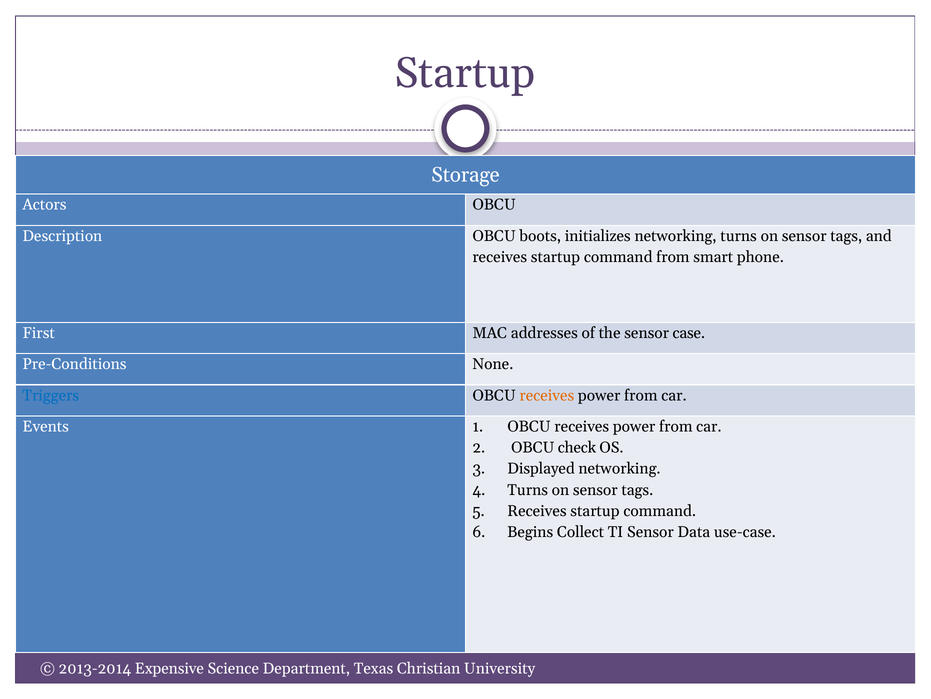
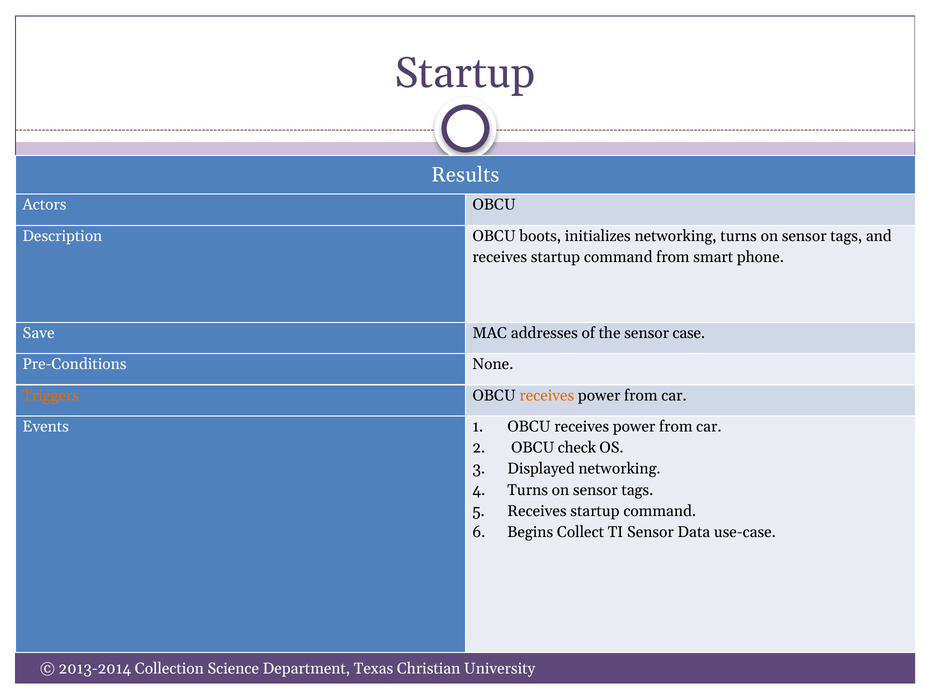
Storage: Storage -> Results (465, 175)
First: First -> Save (39, 333)
Triggers colour: blue -> orange (51, 395)
Expensive: Expensive -> Collection (169, 668)
